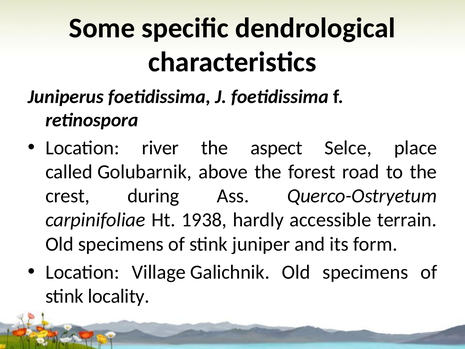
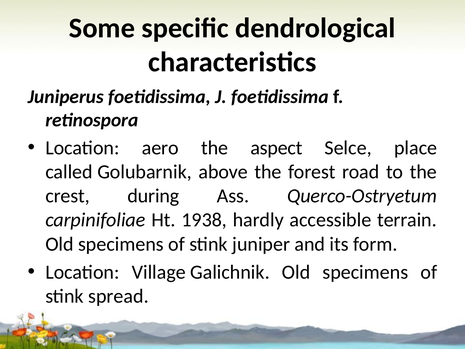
river: river -> aero (160, 148)
locality: locality -> spread (119, 296)
